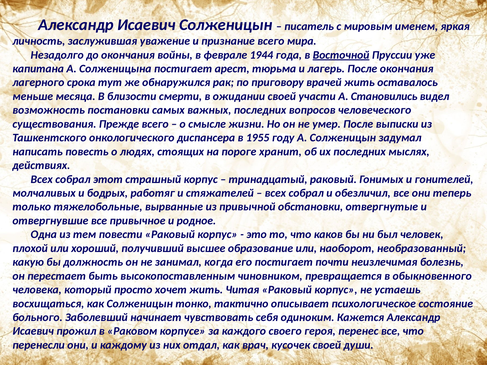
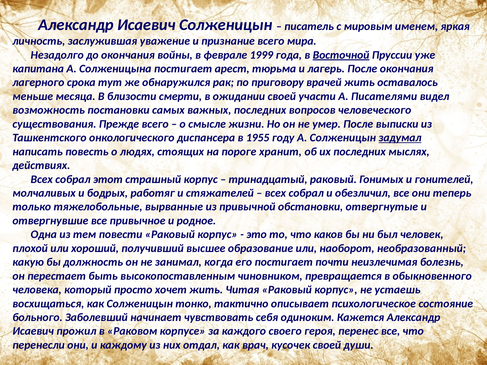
1944: 1944 -> 1999 (261, 55)
Становились: Становились -> Писателями (384, 96)
задумал underline: none -> present (400, 138)
